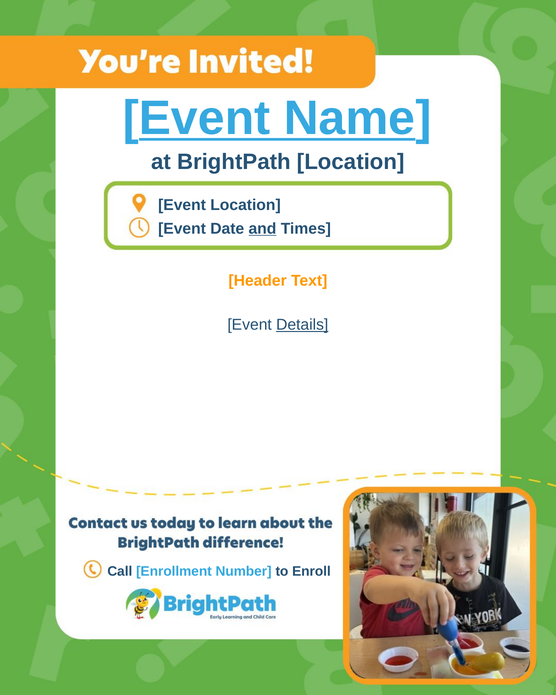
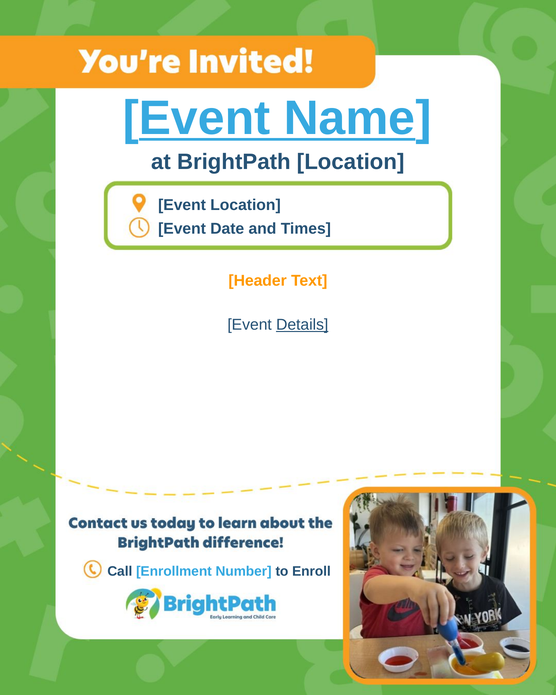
and underline: present -> none (262, 229)
